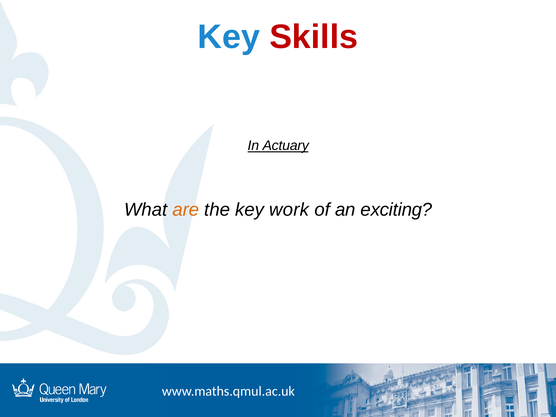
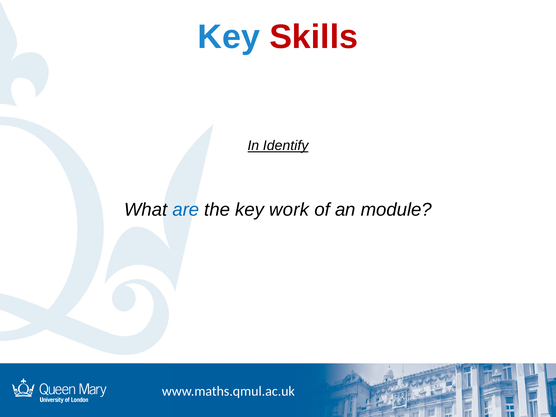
Actuary: Actuary -> Identify (286, 146)
are colour: orange -> blue (186, 210)
exciting: exciting -> module (396, 210)
